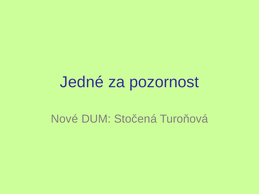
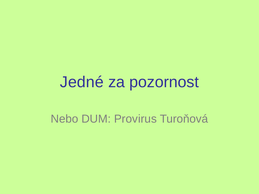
Nové: Nové -> Nebo (64, 119)
Stočená: Stočená -> Provirus (135, 119)
